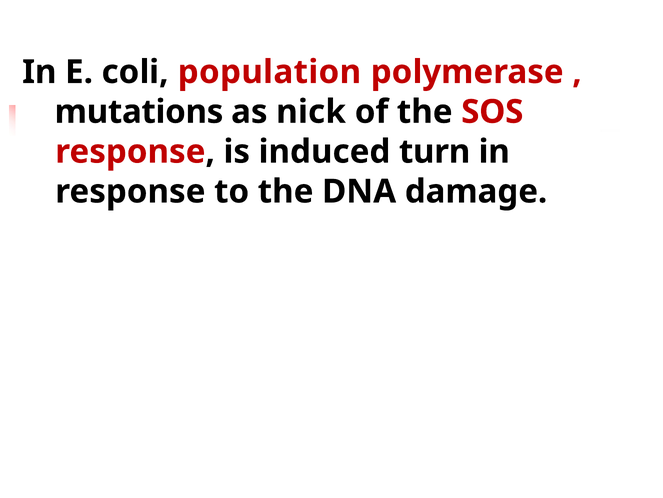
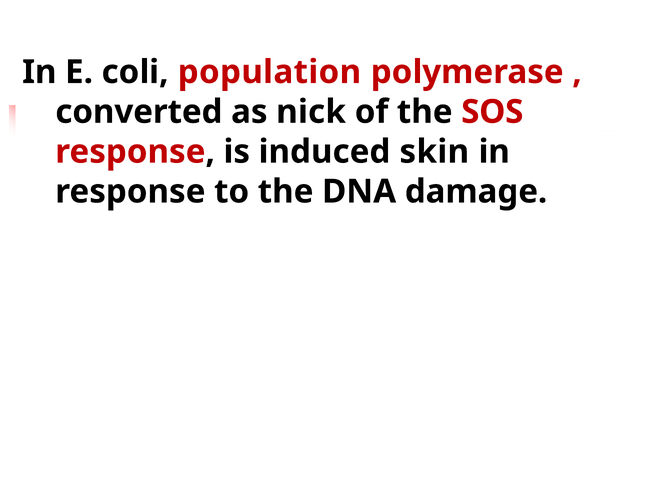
mutations: mutations -> converted (139, 112)
turn: turn -> skin (434, 151)
